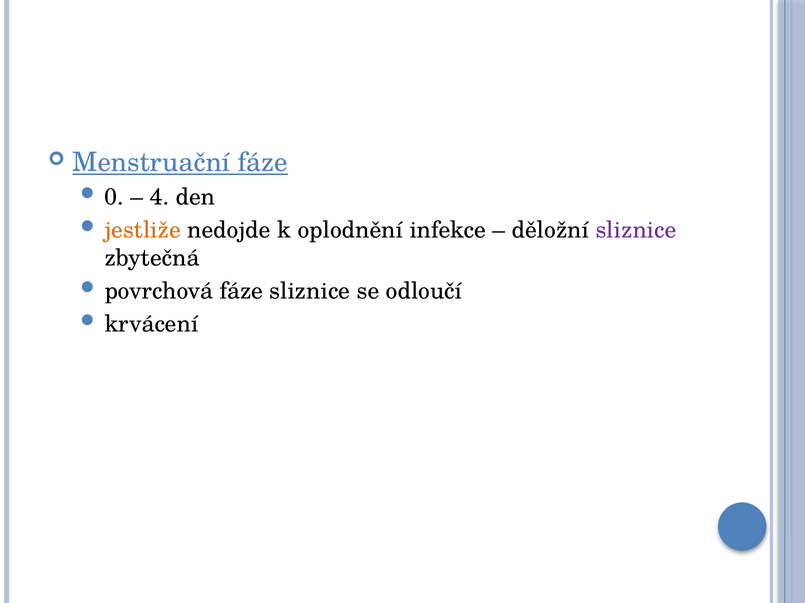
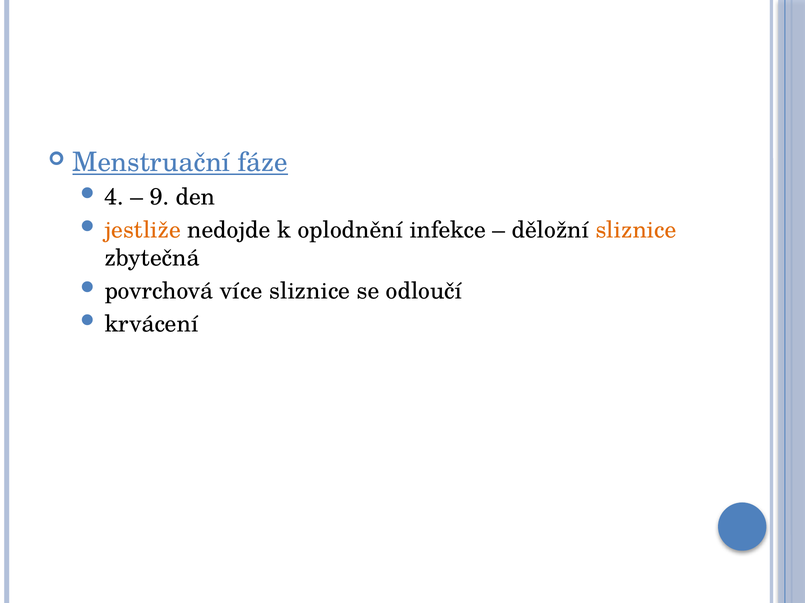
0: 0 -> 4 (114, 197)
4: 4 -> 9 (159, 197)
sliznice colour: purple -> orange (636, 230)
povrchová fáze: fáze -> více (241, 291)
